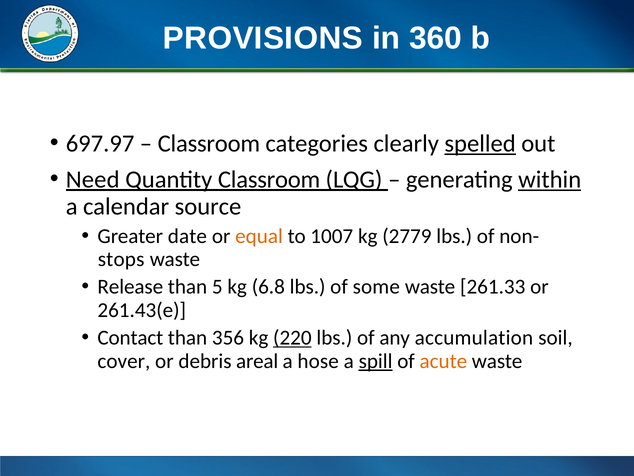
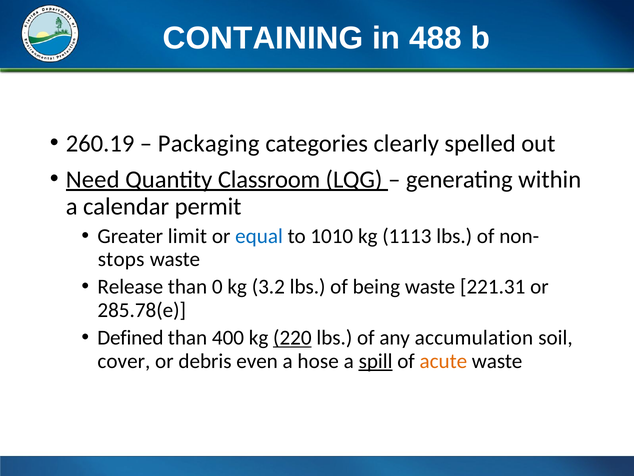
PROVISIONS: PROVISIONS -> CONTAINING (263, 38)
360: 360 -> 488 (436, 38)
697.97: 697.97 -> 260.19 (100, 143)
Classroom: Classroom -> Packaging (209, 143)
spelled underline: present -> none (480, 143)
within underline: present -> none (550, 179)
source: source -> permit (208, 206)
date: date -> limit (187, 236)
equal colour: orange -> blue (259, 236)
1007: 1007 -> 1010 (332, 236)
2779: 2779 -> 1113 (407, 236)
5: 5 -> 0 (217, 287)
6.8: 6.8 -> 3.2 (268, 287)
some: some -> being (376, 287)
261.33: 261.33 -> 221.31 (493, 287)
261.43(e: 261.43(e -> 285.78(e (142, 310)
Contact: Contact -> Defined (130, 338)
356: 356 -> 400 (228, 338)
areal: areal -> even (257, 361)
